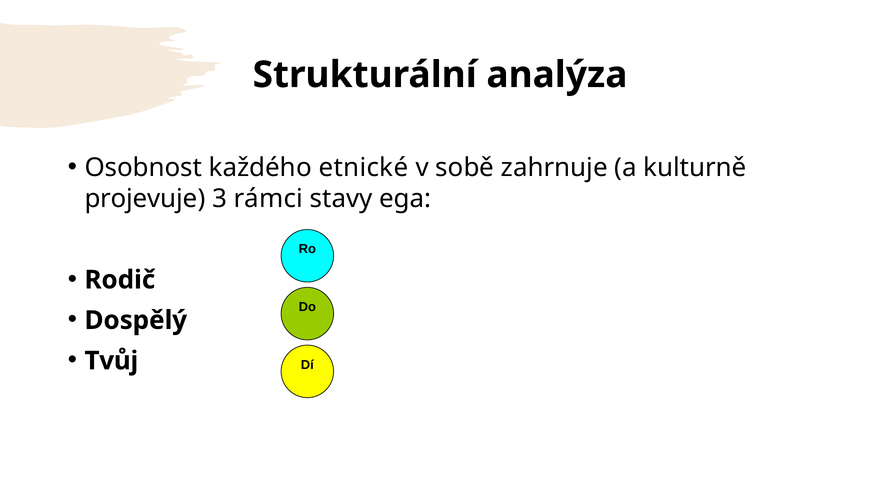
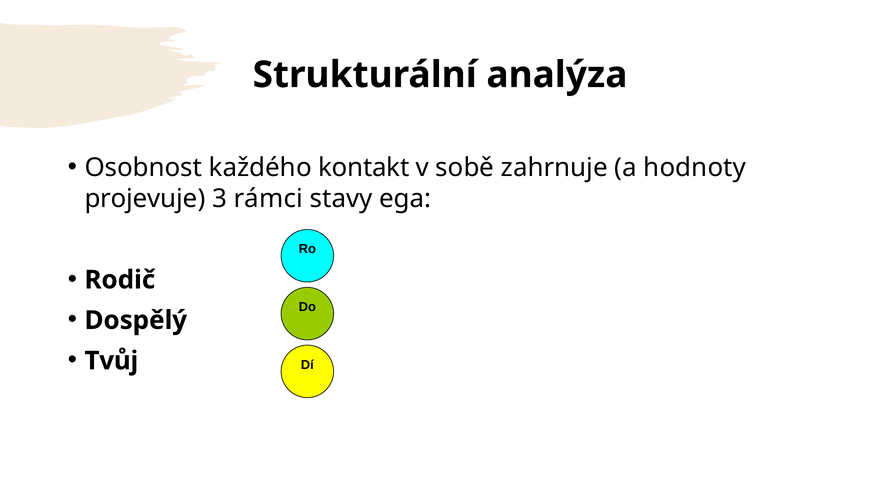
etnické: etnické -> kontakt (364, 168)
kulturně: kulturně -> hodnoty (695, 168)
